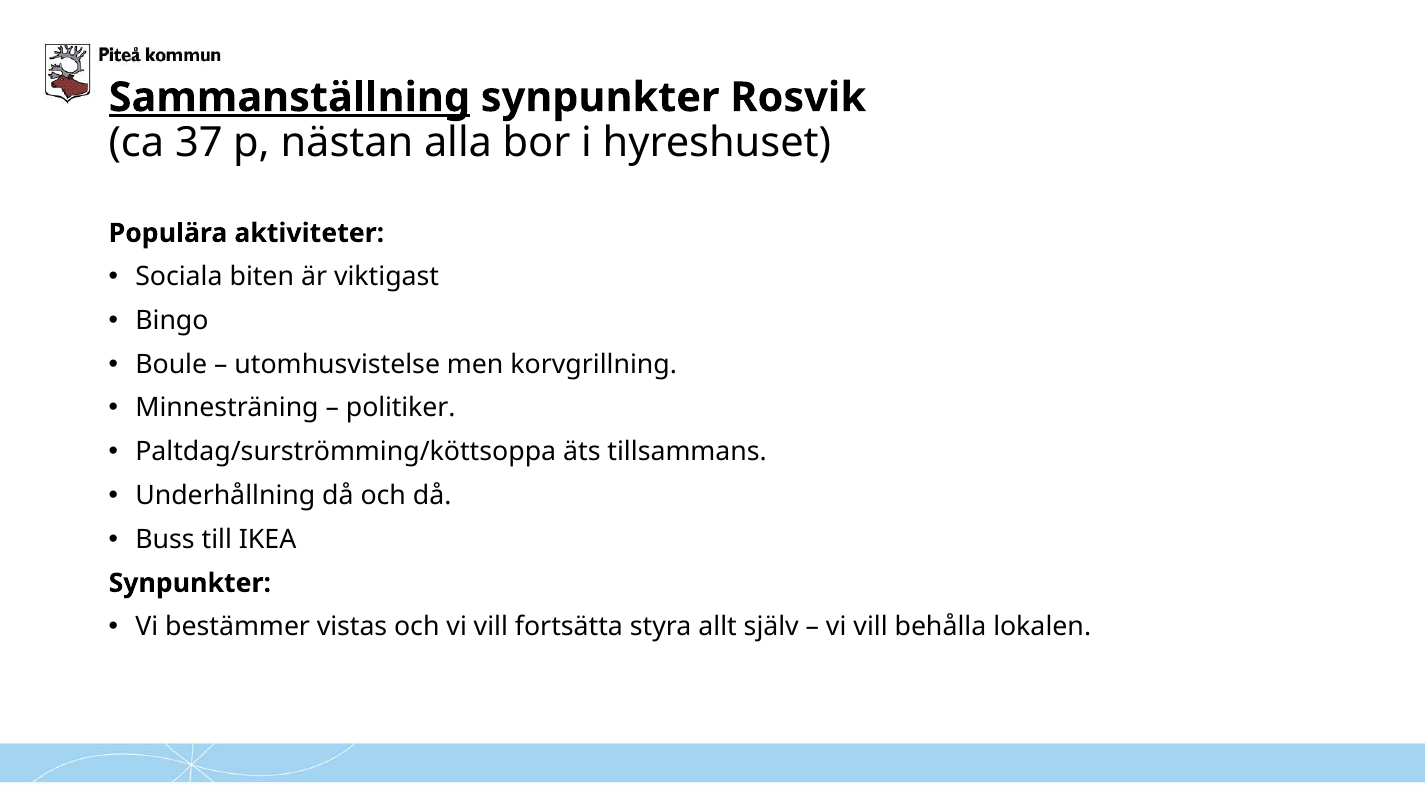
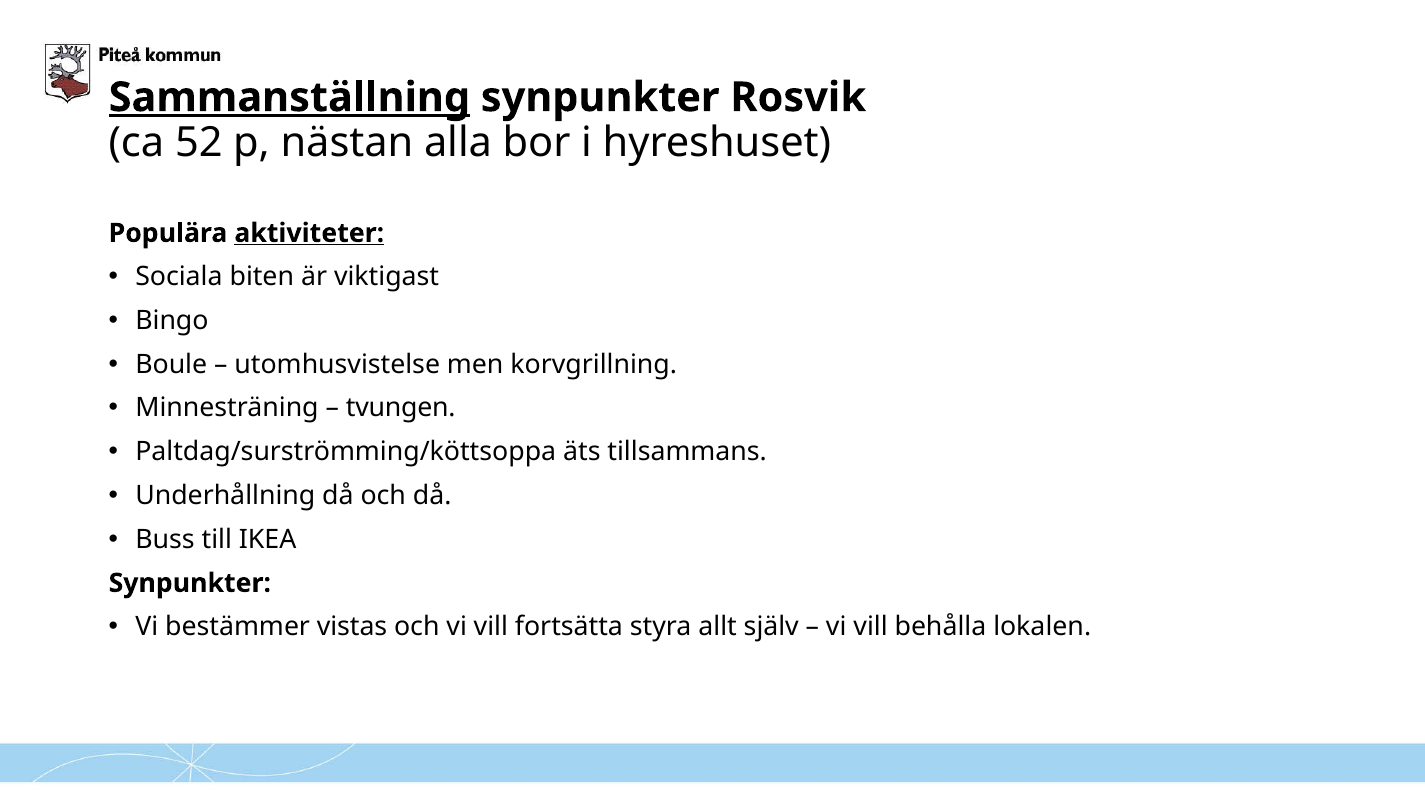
37: 37 -> 52 (199, 142)
aktiviteter underline: none -> present (309, 233)
politiker: politiker -> tvungen (401, 408)
